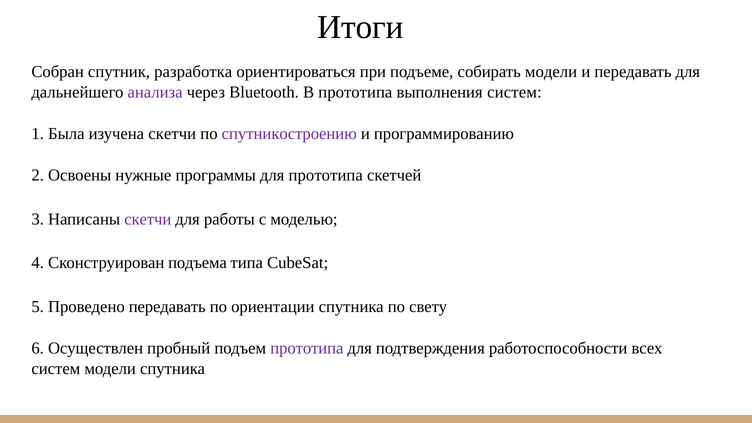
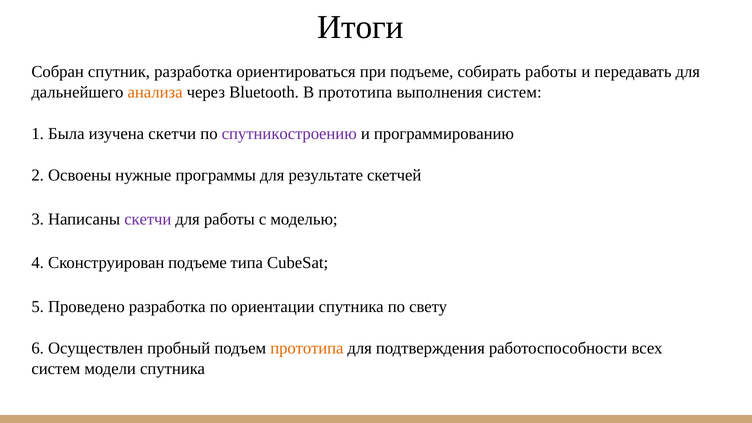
собирать модели: модели -> работы (551, 72)
анализа colour: purple -> orange (155, 92)
для прототипа: прототипа -> результате (326, 175)
Сконструирован подъема: подъема -> подъеме (198, 263)
Проведено передавать: передавать -> разработка (167, 307)
прототипа colour: purple -> orange (307, 348)
